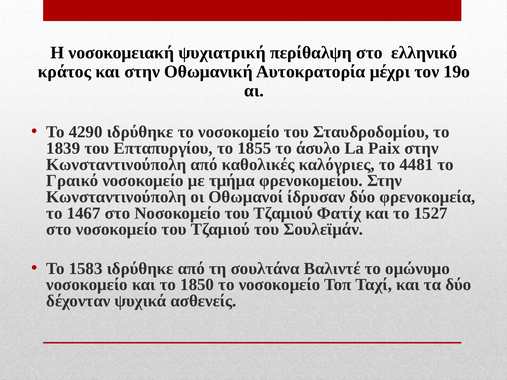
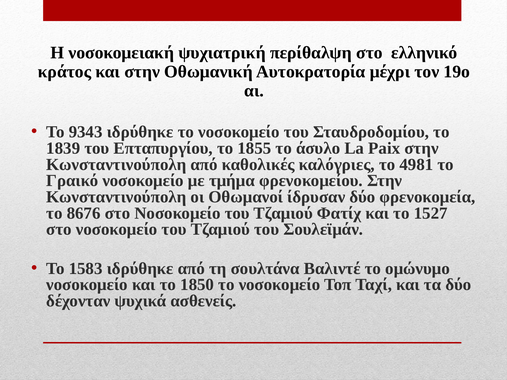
4290: 4290 -> 9343 (86, 132)
4481: 4481 -> 4981 (416, 165)
1467: 1467 -> 8676 (84, 213)
